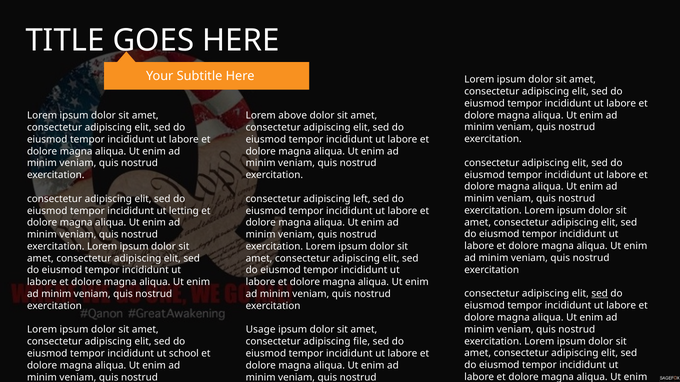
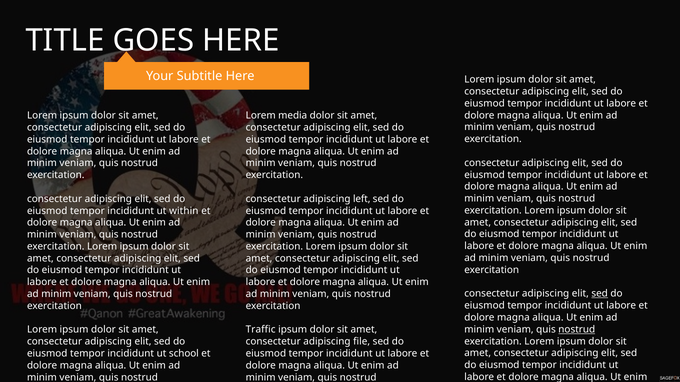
above: above -> media (293, 116)
letting: letting -> within (184, 211)
nostrud underline: none -> present (577, 330)
Usage: Usage -> Traffic (261, 330)
